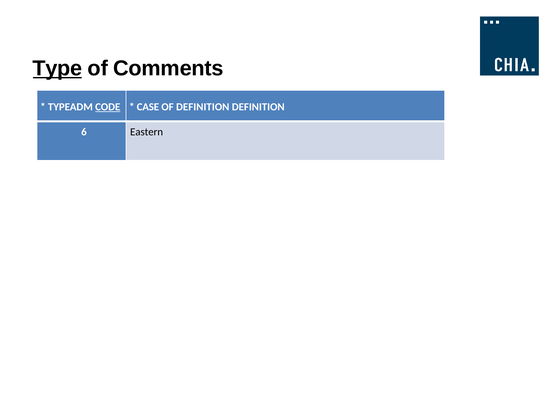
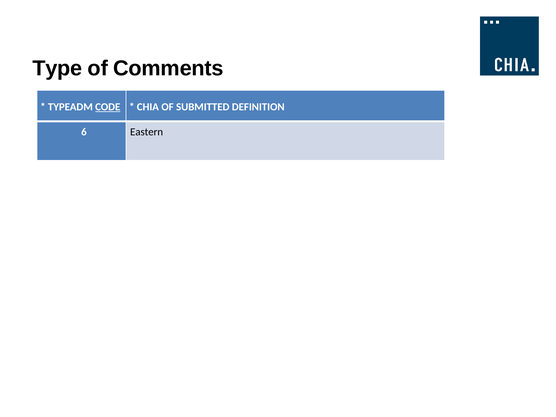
Type underline: present -> none (57, 68)
CASE: CASE -> CHIA (148, 107)
OF DEFINITION: DEFINITION -> SUBMITTED (203, 107)
